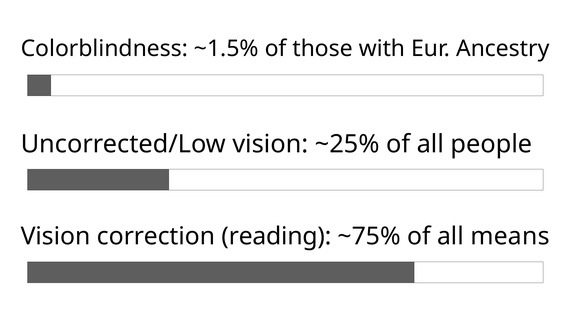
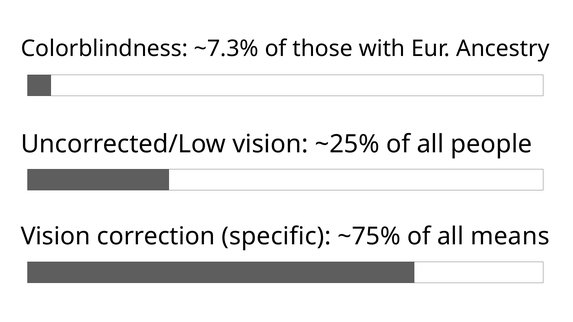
~1.5%: ~1.5% -> ~7.3% (226, 48)
reading: reading -> specific (276, 237)
